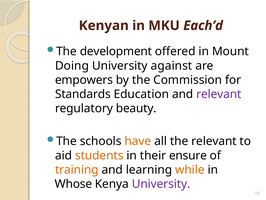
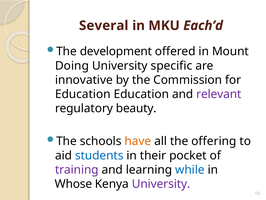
Kenyan: Kenyan -> Several (104, 26)
against: against -> specific (172, 66)
empowers: empowers -> innovative (84, 80)
Standards: Standards -> Education (83, 94)
the relevant: relevant -> offering (214, 141)
students colour: orange -> blue (99, 155)
ensure: ensure -> pocket (188, 155)
training colour: orange -> purple (77, 169)
while colour: orange -> blue (190, 169)
